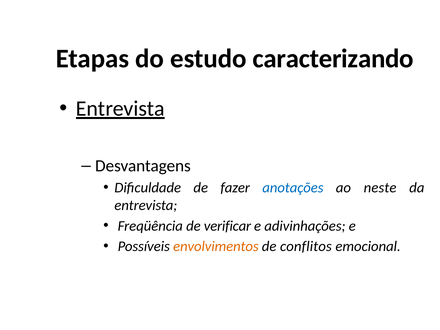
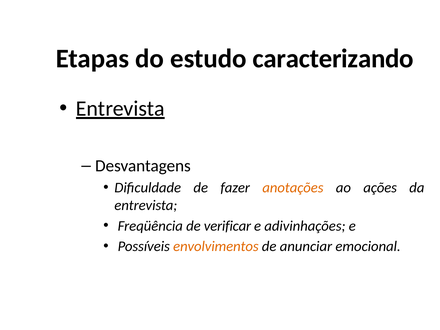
anotações colour: blue -> orange (293, 188)
neste: neste -> ações (380, 188)
conflitos: conflitos -> anunciar (306, 246)
